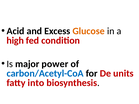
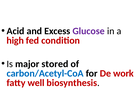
Glucose colour: orange -> purple (89, 31)
power: power -> stored (55, 64)
units: units -> work (123, 74)
into: into -> well (36, 83)
